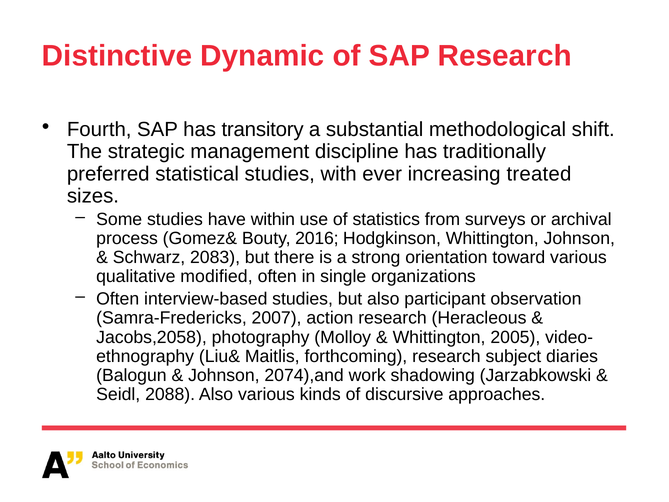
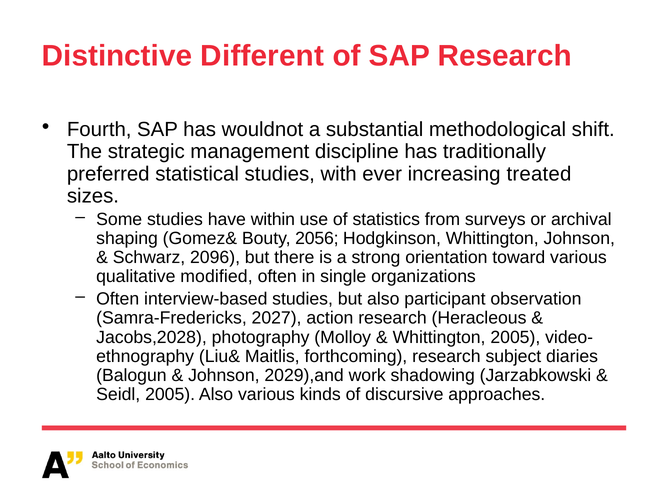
Dynamic: Dynamic -> Different (262, 56)
transitory: transitory -> wouldnot (263, 130)
process: process -> shaping (127, 238)
2016: 2016 -> 2056 (317, 238)
2083: 2083 -> 2096 (215, 257)
2007: 2007 -> 2027 (277, 318)
Jacobs,2058: Jacobs,2058 -> Jacobs,2028 (152, 337)
2074),and: 2074),and -> 2029),and (304, 375)
Seidl 2088: 2088 -> 2005 (170, 394)
